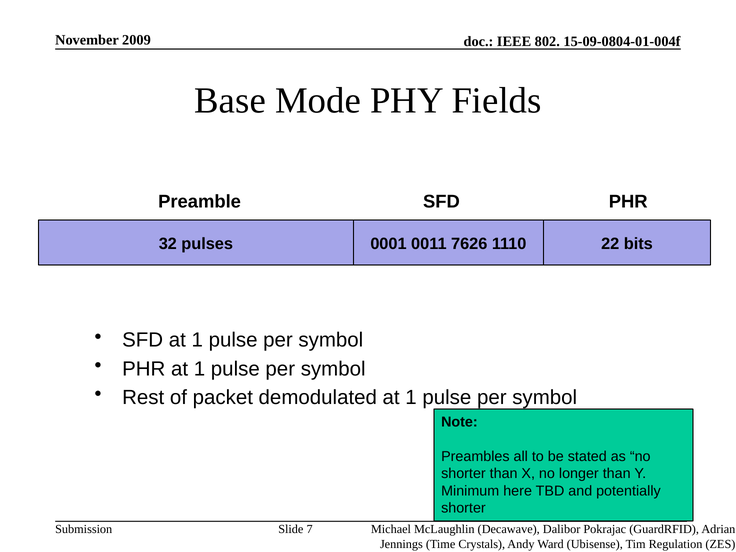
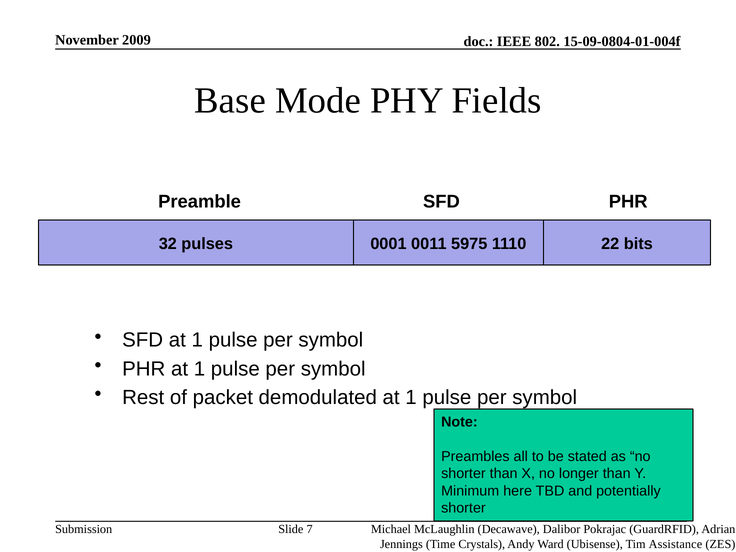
7626: 7626 -> 5975 (469, 244)
Regulation: Regulation -> Assistance (675, 544)
